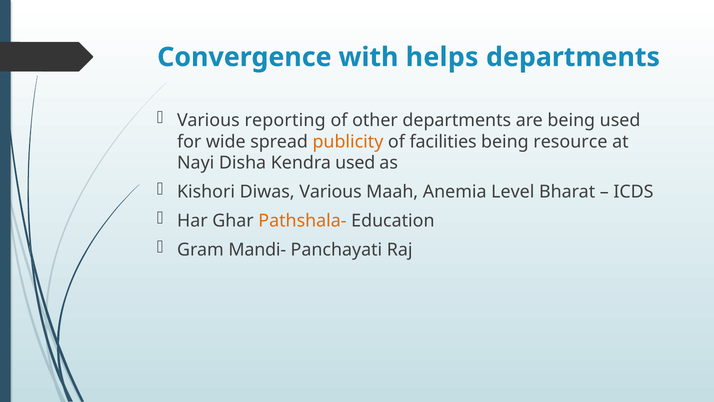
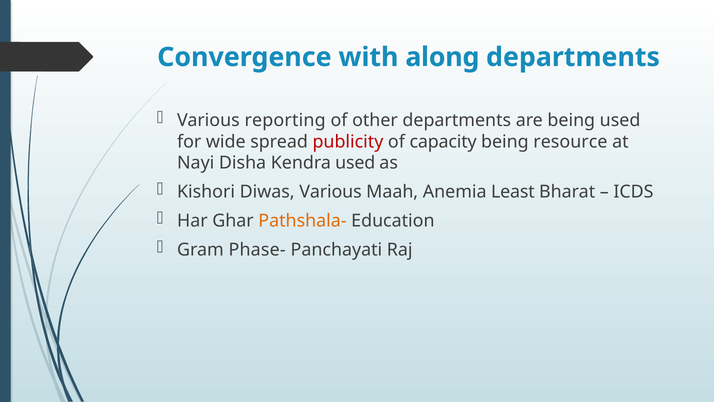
helps: helps -> along (442, 57)
publicity colour: orange -> red (348, 141)
facilities: facilities -> capacity (443, 141)
Level: Level -> Least (513, 192)
Mandi-: Mandi- -> Phase- (257, 249)
